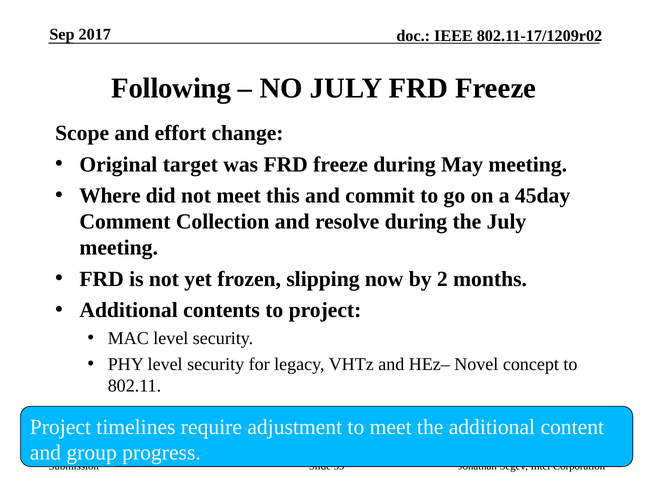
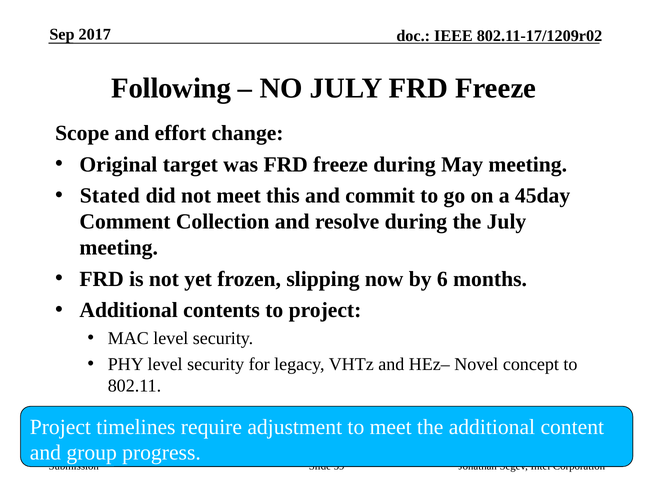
Where: Where -> Stated (110, 196)
2: 2 -> 6 (442, 279)
